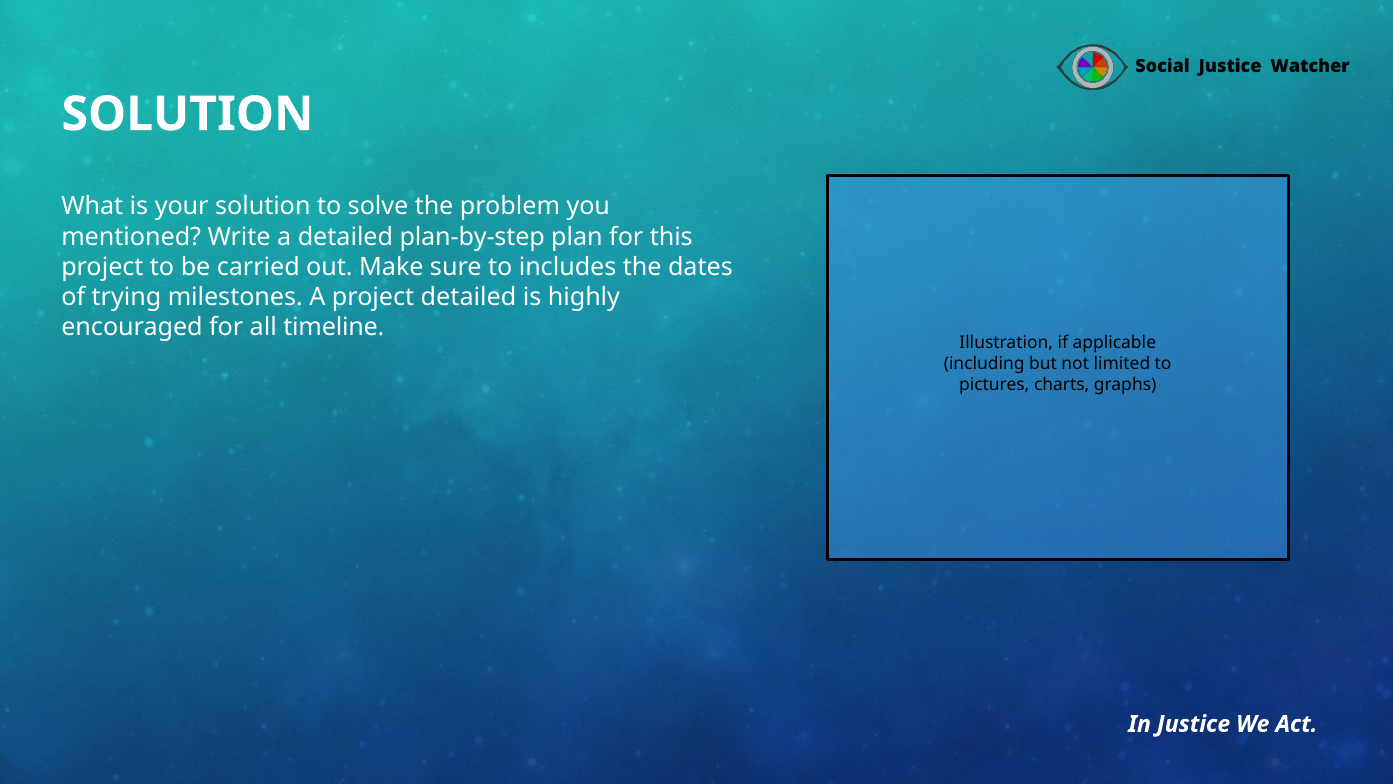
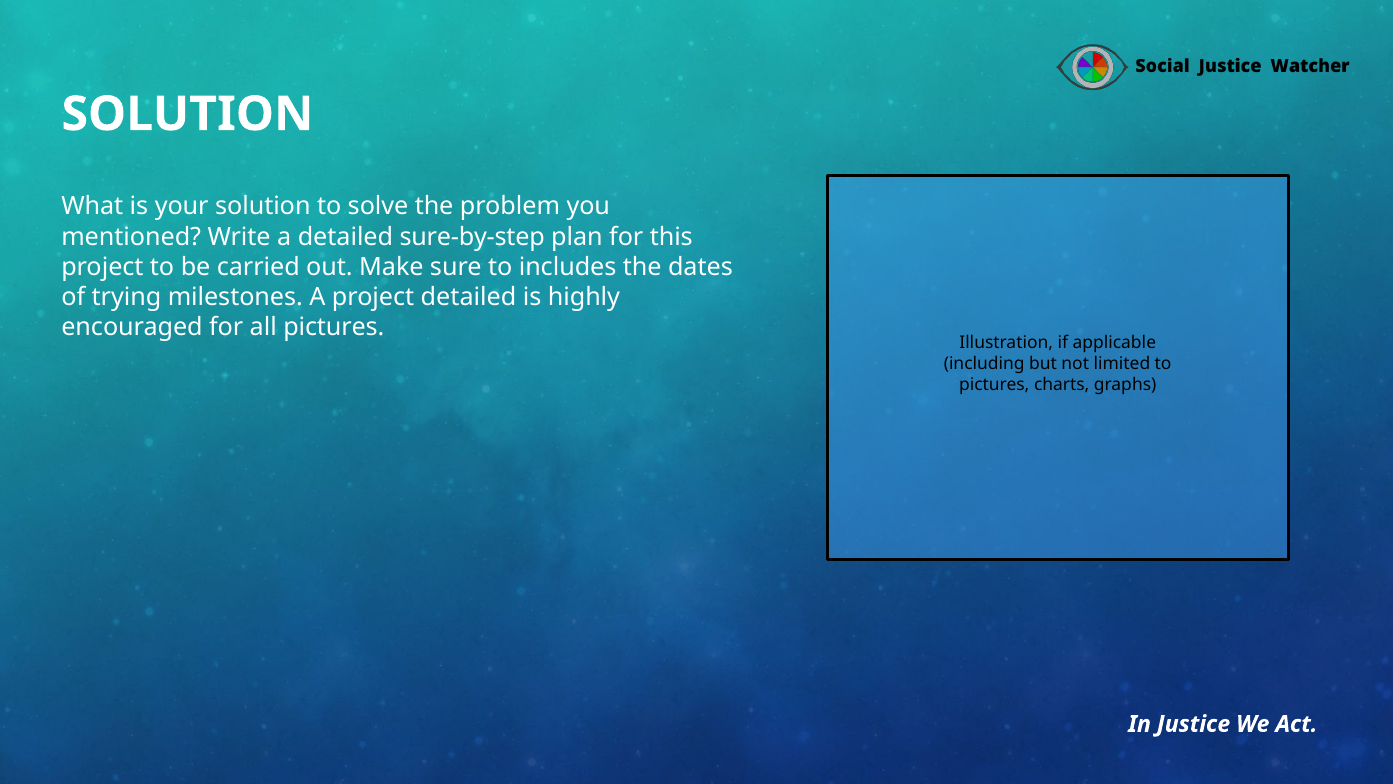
plan-by-step: plan-by-step -> sure-by-step (472, 237)
all timeline: timeline -> pictures (334, 327)
